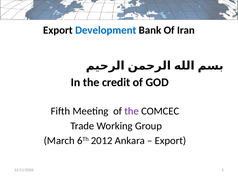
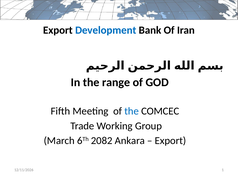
credit: credit -> range (116, 83)
the colour: purple -> blue (132, 111)
2012: 2012 -> 2082 (102, 141)
